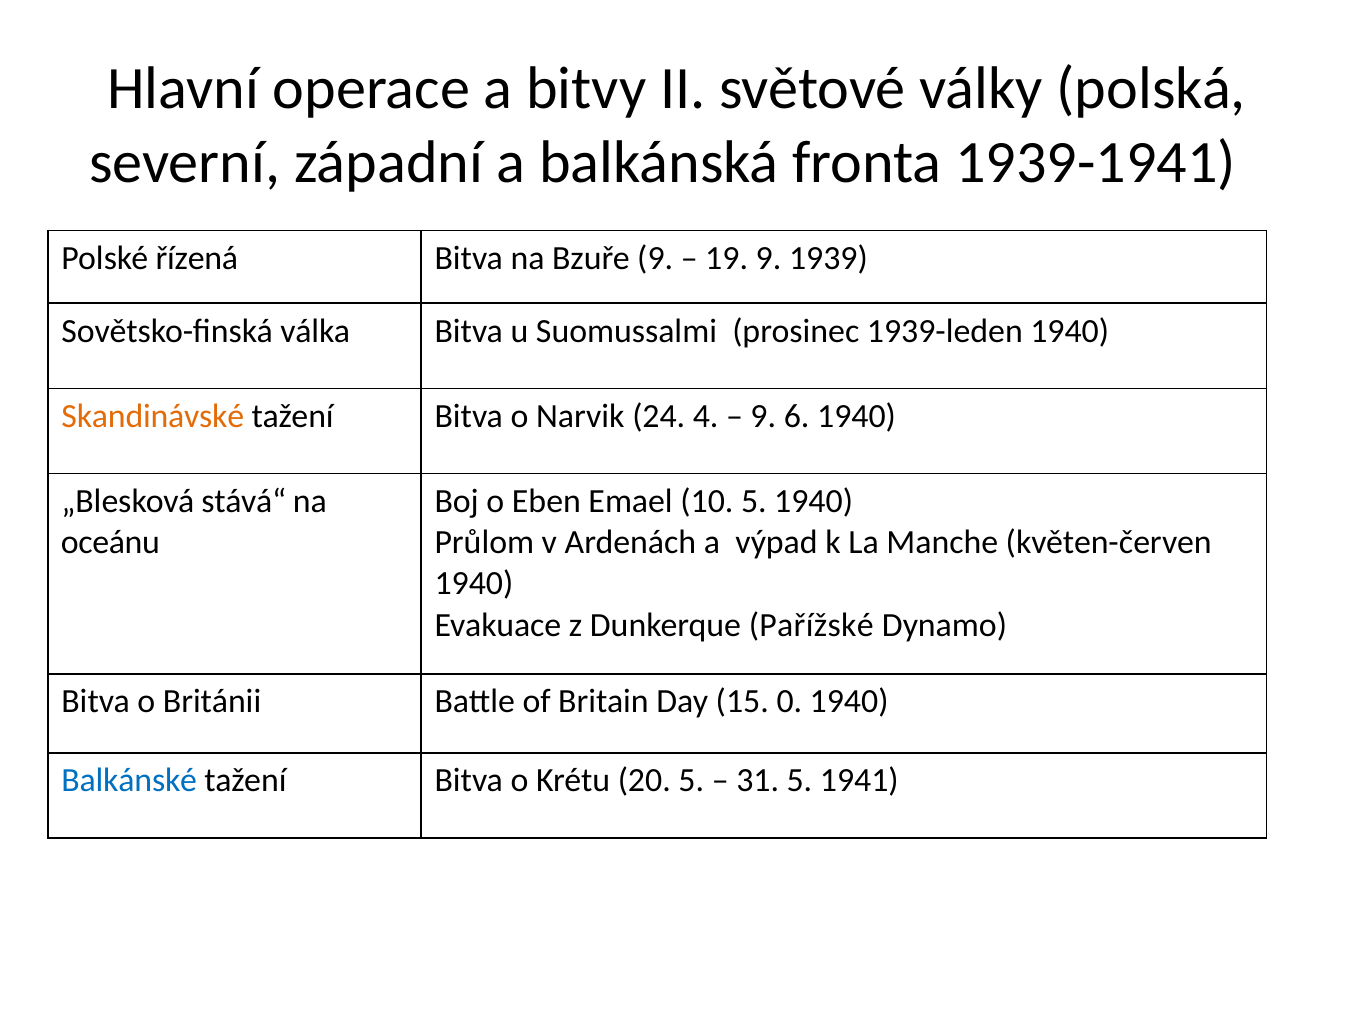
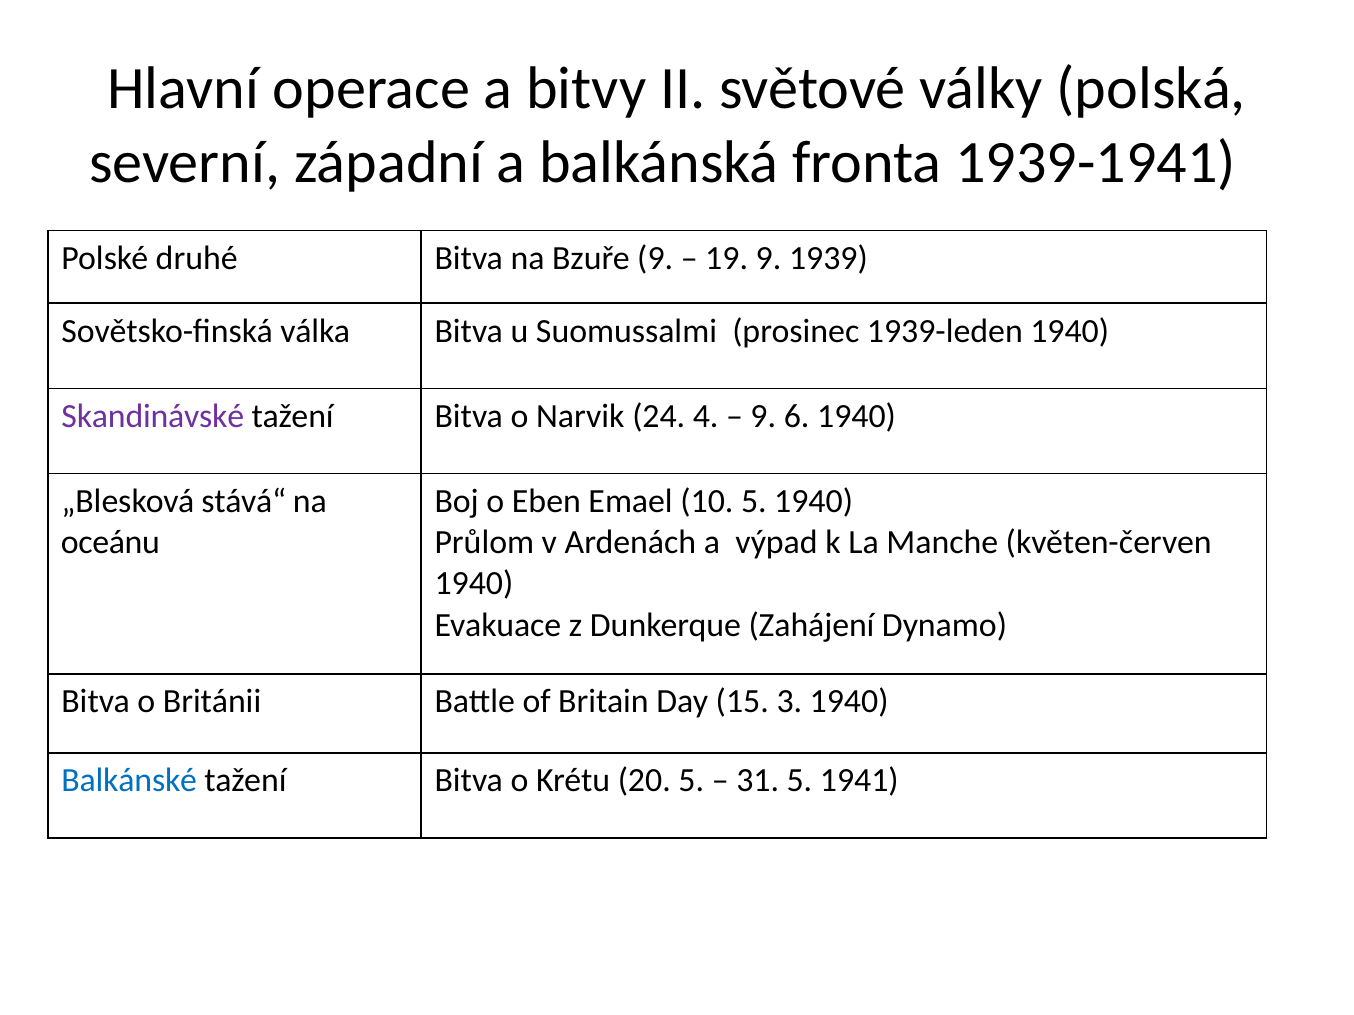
řízená: řízená -> druhé (197, 258)
Skandinávské colour: orange -> purple (153, 416)
Pařížské: Pařížské -> Zahájení (812, 625)
0: 0 -> 3 (789, 702)
